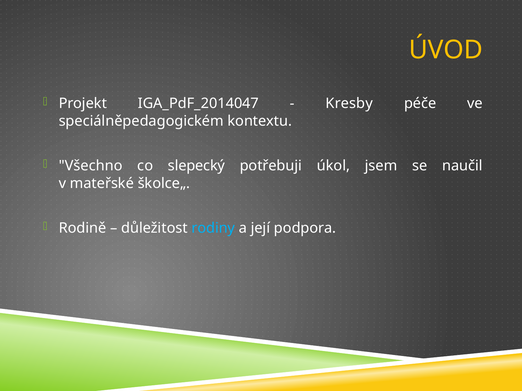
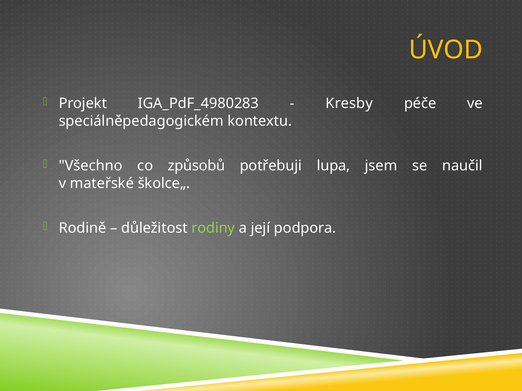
IGA_PdF_2014047: IGA_PdF_2014047 -> IGA_PdF_4980283 (198, 104)
slepecký: slepecký -> způsobů (196, 166)
úkol: úkol -> lupa (333, 166)
rodiny colour: light blue -> light green (213, 228)
